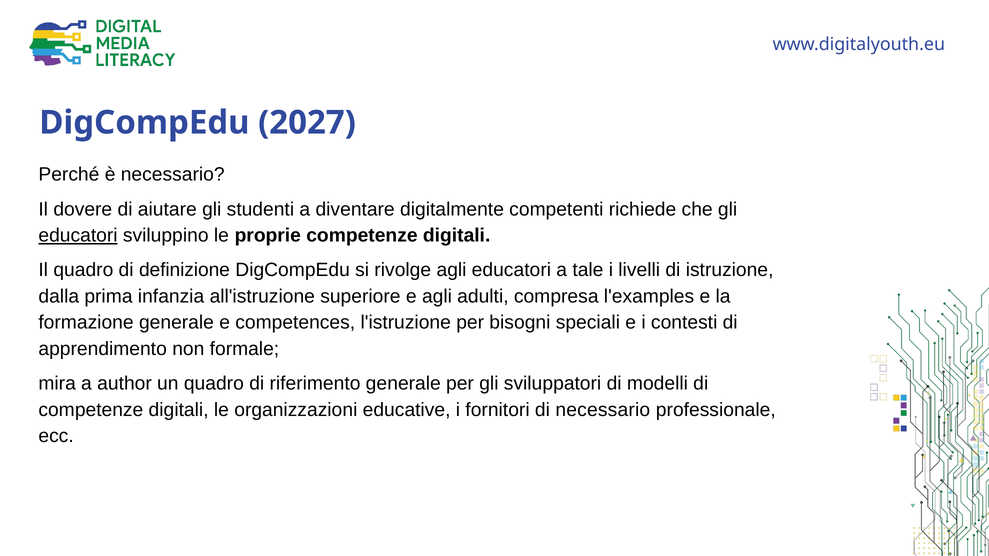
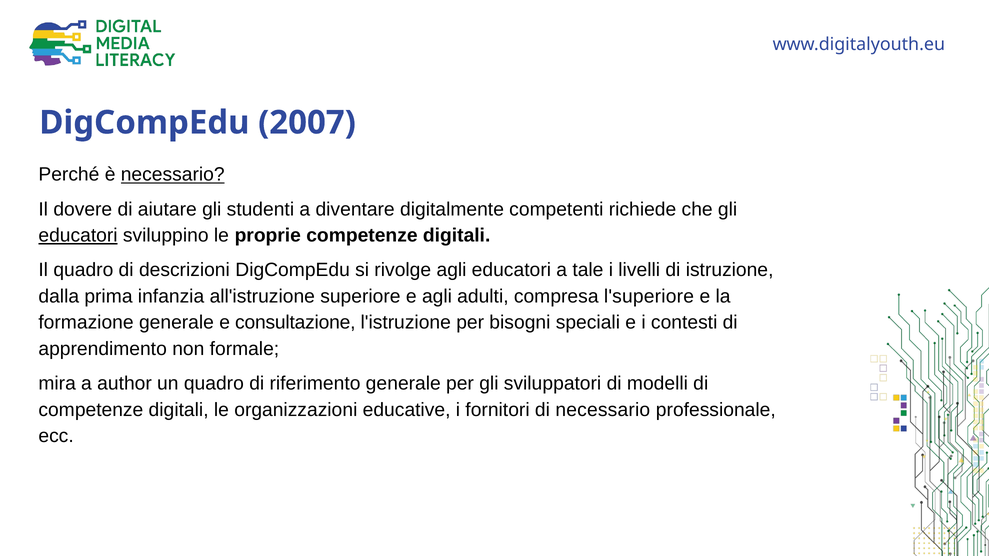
2027: 2027 -> 2007 (307, 123)
necessario underline: none -> present (173, 175)
definizione: definizione -> descrizioni (184, 270)
l'examples: l'examples -> l'superiore (649, 297)
competences: competences -> consultazione (295, 323)
